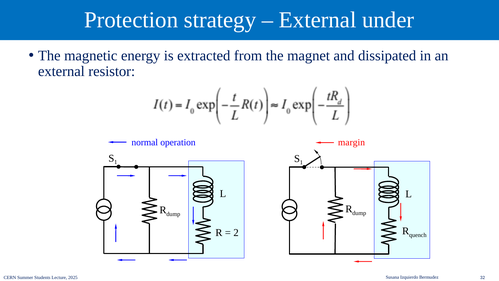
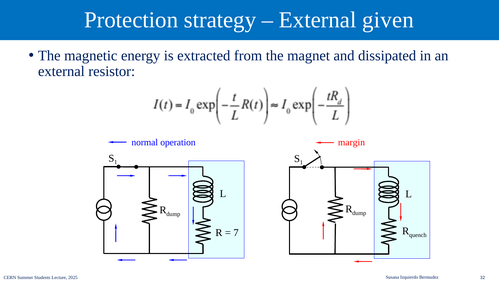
under: under -> given (388, 20)
2: 2 -> 7 (236, 233)
